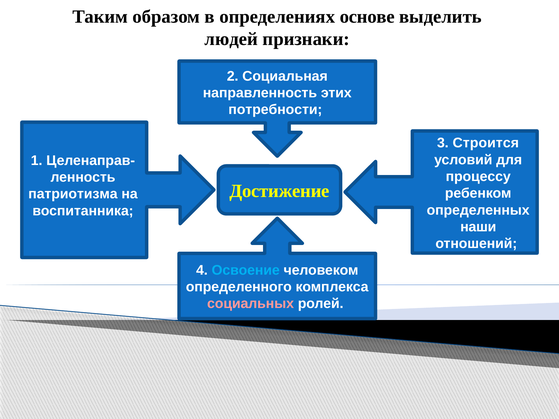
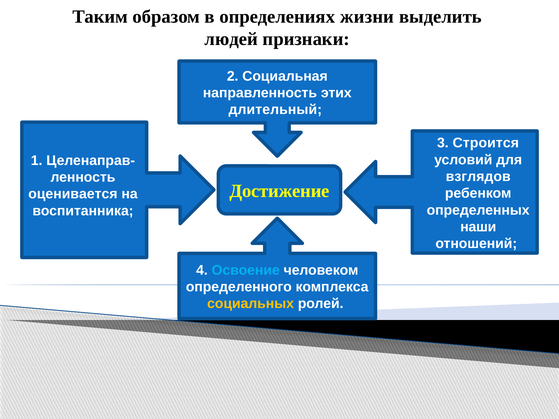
основе: основе -> жизни (367, 17)
потребности: потребности -> длительный (275, 110)
процессу: процессу -> взглядов (478, 177)
патриотизма: патриотизма -> оценивается (73, 194)
социальных colour: pink -> yellow (251, 304)
